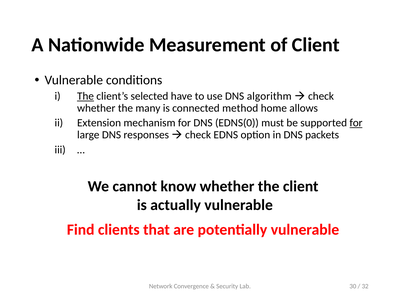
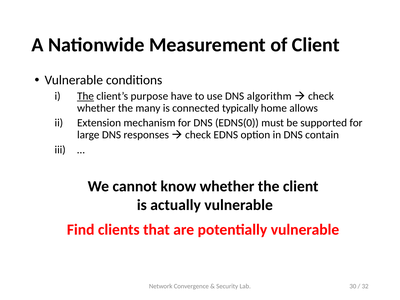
selected: selected -> purpose (149, 96)
method: method -> typically (240, 108)
for underline: present -> none (356, 123)
packets: packets -> contain (322, 135)
